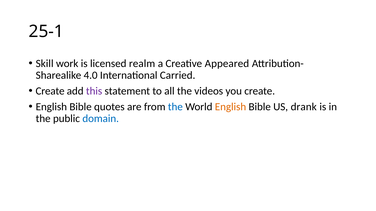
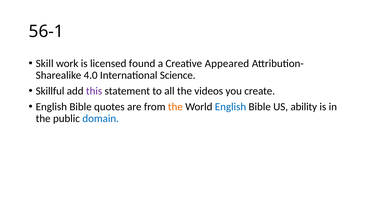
25-1: 25-1 -> 56-1 (46, 32)
realm: realm -> found (142, 64)
Carried: Carried -> Science (178, 75)
Create: Create -> Skillful (50, 91)
the colour: blue -> orange (175, 107)
English colour: orange -> blue (231, 107)
drank: drank -> ability (304, 107)
